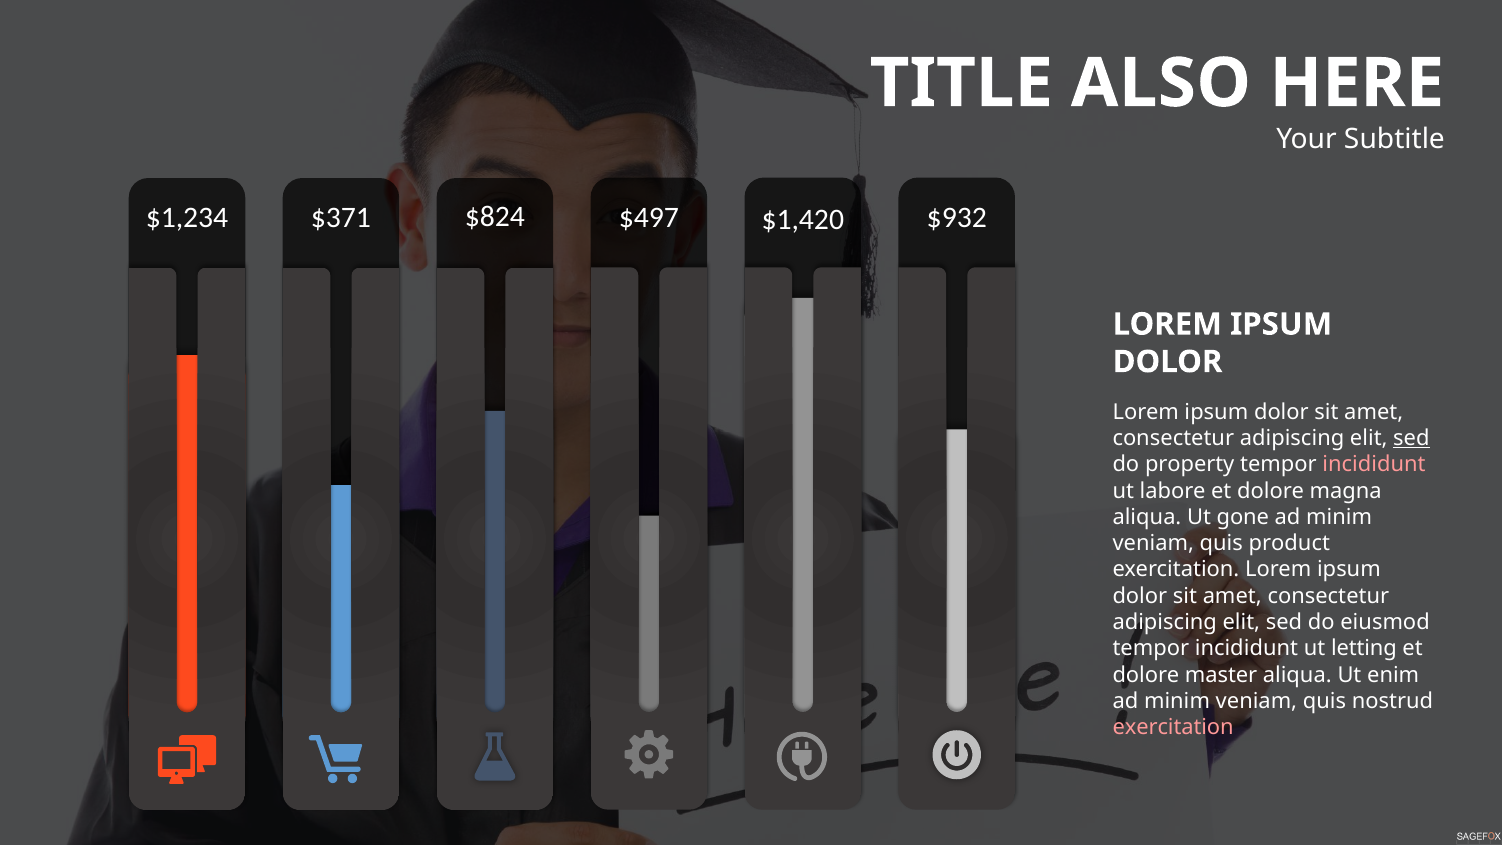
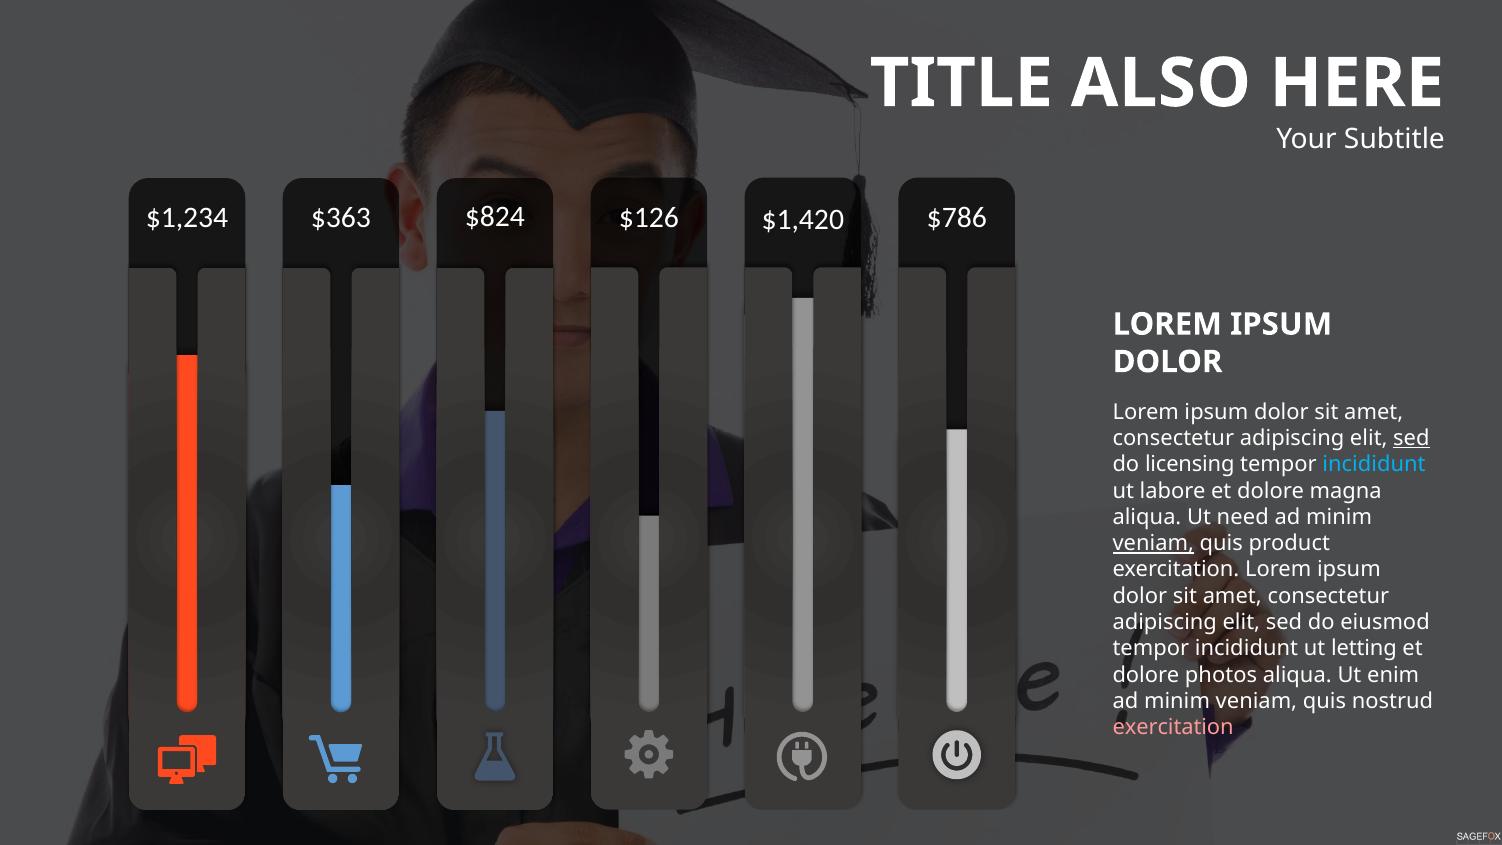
$371: $371 -> $363 (341, 217)
$497: $497 -> $126 (649, 218)
$932: $932 -> $786 (957, 217)
property: property -> licensing (1190, 464)
incididunt colour: pink -> light blue (1374, 464)
gone: gone -> need (1243, 517)
veniam underline: none -> present (1153, 543)
master: master -> photos (1221, 675)
